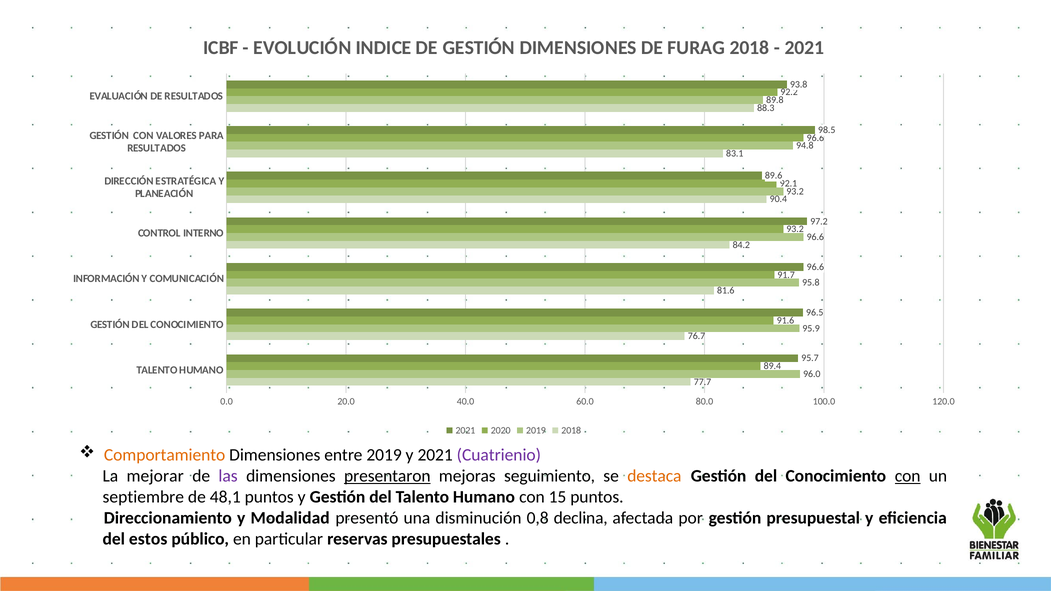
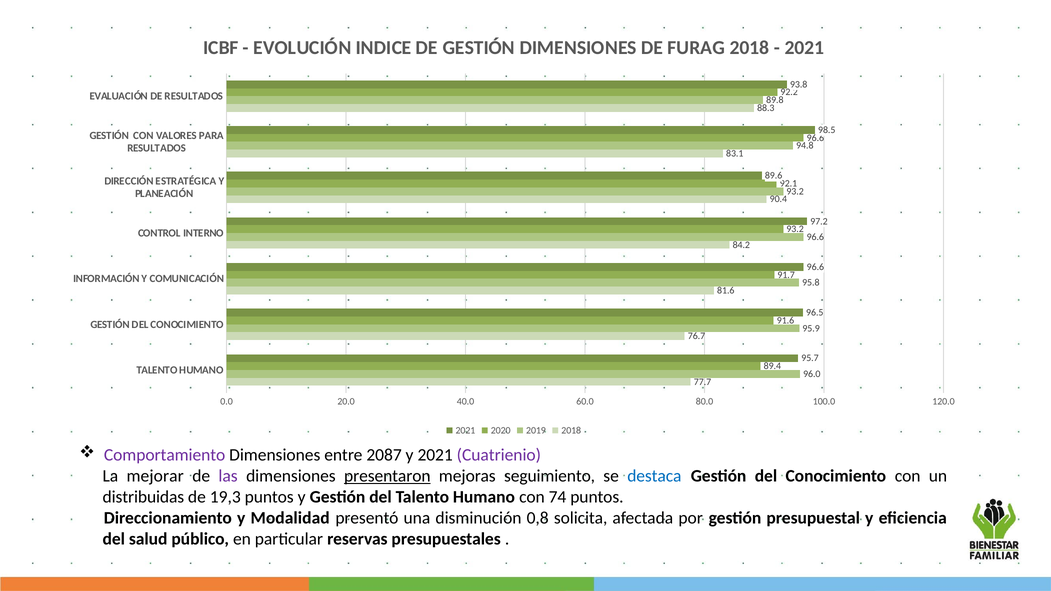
Comportamiento colour: orange -> purple (165, 455)
entre 2019: 2019 -> 2087 (384, 455)
destaca colour: orange -> blue (654, 476)
con underline: present -> none (908, 476)
septiembre: septiembre -> distribuidas (143, 497)
48,1: 48,1 -> 19,3 (225, 497)
15: 15 -> 74 (558, 497)
declina: declina -> solicita (581, 518)
estos: estos -> salud (148, 539)
